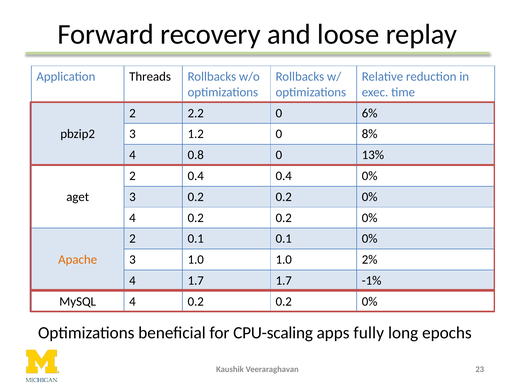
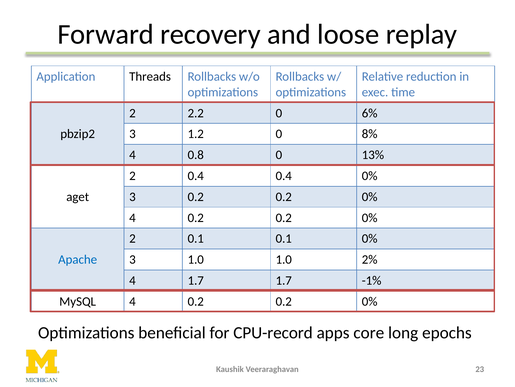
Apache colour: orange -> blue (78, 259)
CPU-scaling: CPU-scaling -> CPU-record (273, 332)
fully: fully -> core (369, 332)
